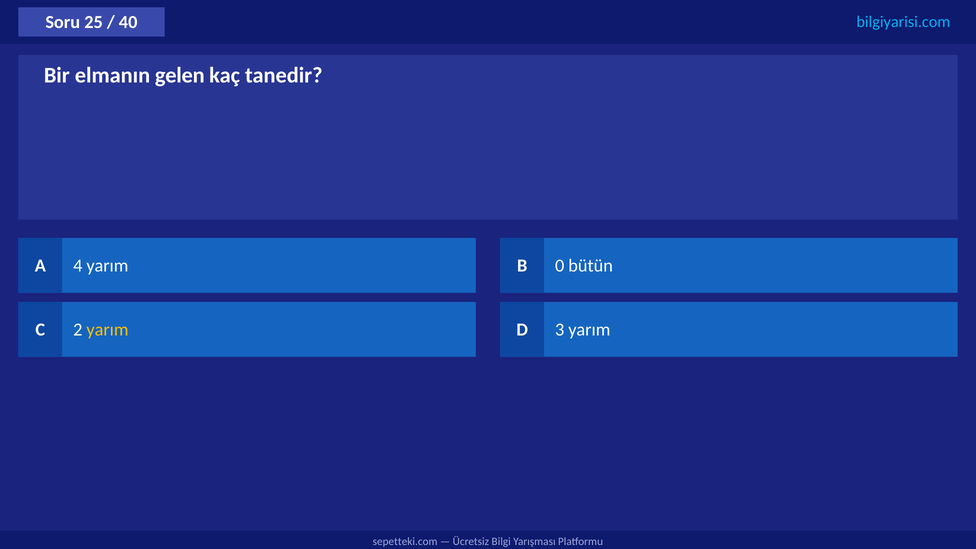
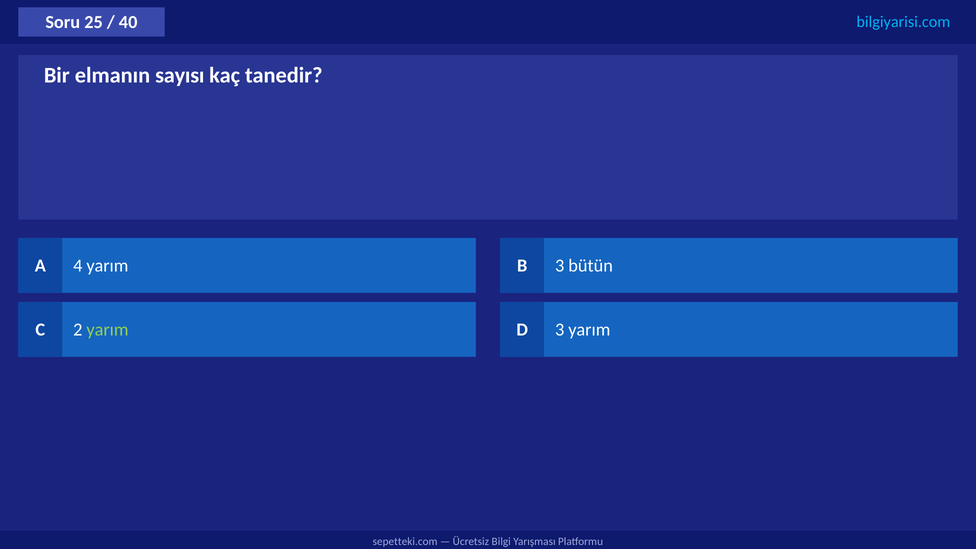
gelen: gelen -> sayısı (180, 75)
B 0: 0 -> 3 (560, 266)
yarım colour: yellow -> light green (107, 330)
